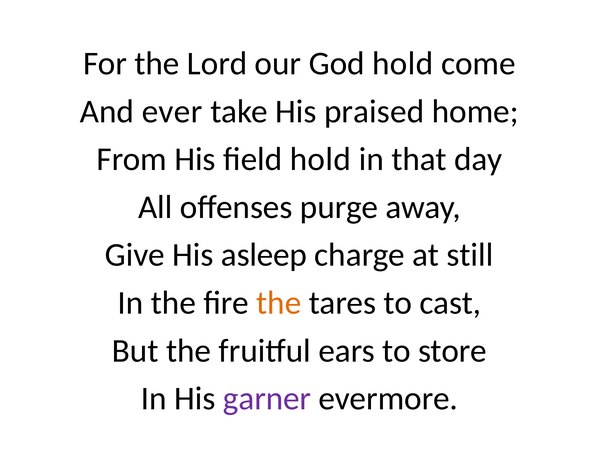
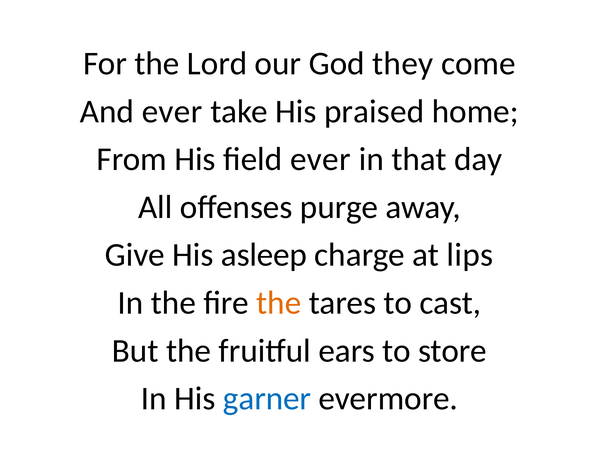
God hold: hold -> they (403, 64)
field hold: hold -> ever (320, 159)
still: still -> lips (470, 255)
garner colour: purple -> blue (267, 399)
